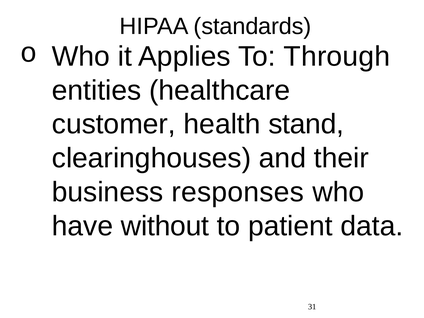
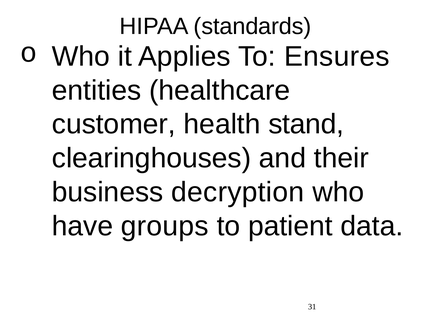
Through: Through -> Ensures (337, 56)
responses: responses -> decryption (238, 192)
without: without -> groups (165, 226)
